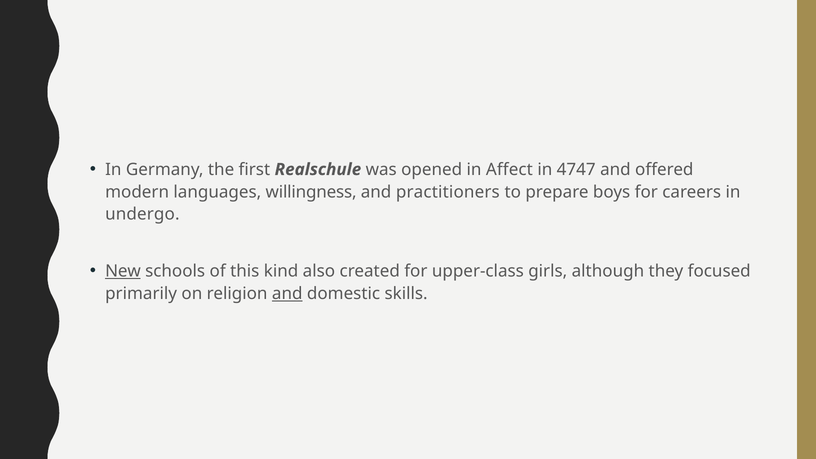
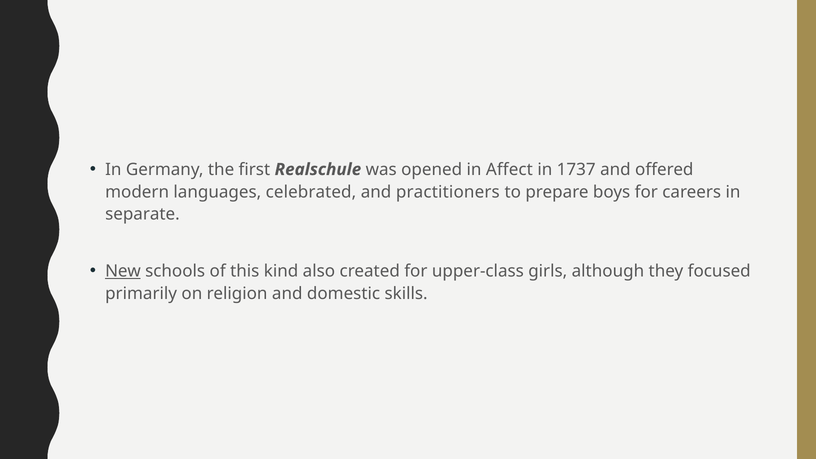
4747: 4747 -> 1737 (576, 169)
willingness: willingness -> celebrated (311, 192)
undergo: undergo -> separate (142, 214)
and underline: present -> none (287, 294)
